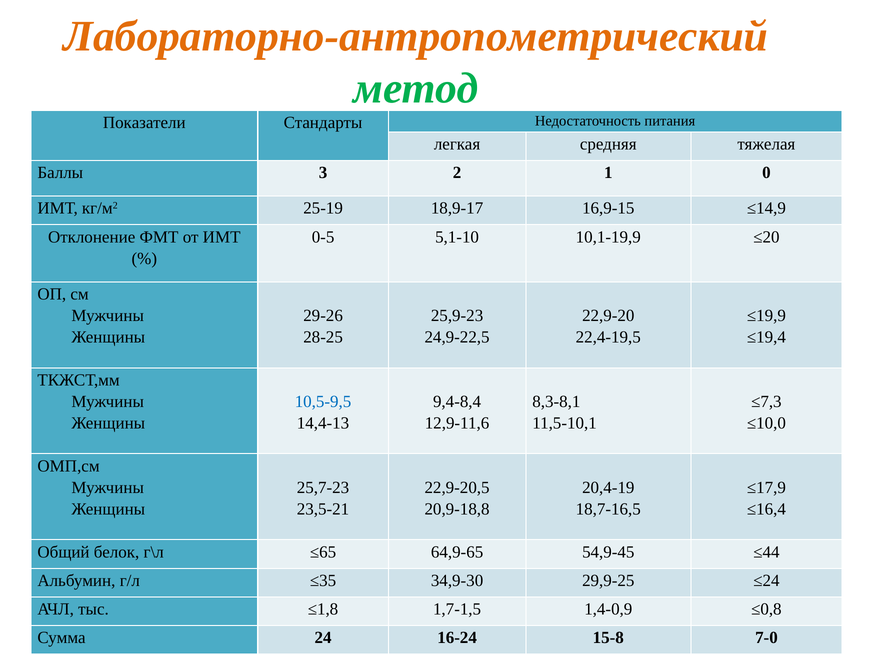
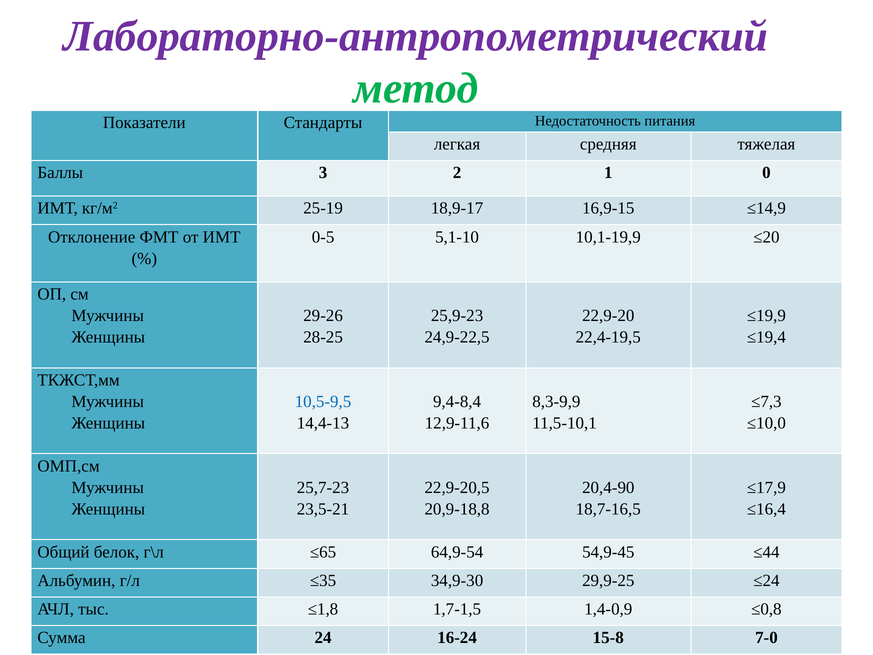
Лабораторно-антропометрический colour: orange -> purple (416, 36)
8,3-8,1: 8,3-8,1 -> 8,3-9,9 (556, 402)
20,4-19: 20,4-19 -> 20,4-90 (608, 487)
64,9-65: 64,9-65 -> 64,9-54 (457, 552)
